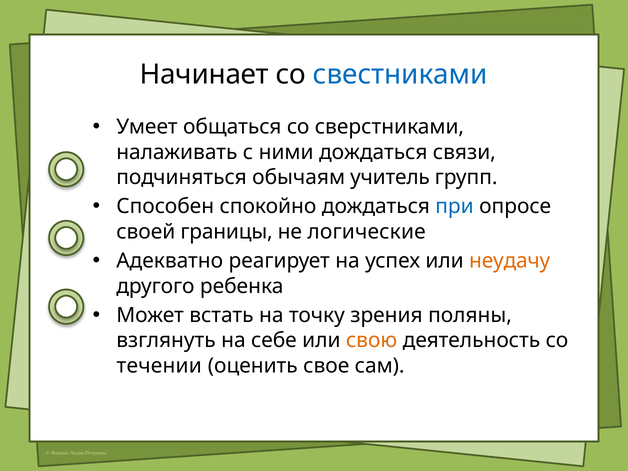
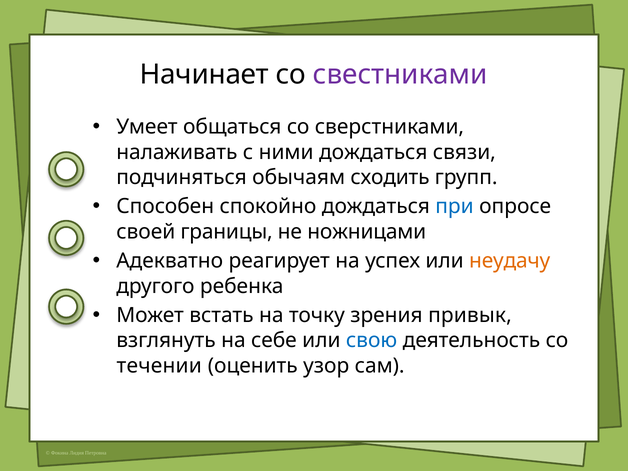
свестниками colour: blue -> purple (400, 74)
учитель: учитель -> сходить (390, 177)
логические: логические -> ножницами (367, 232)
поляны: поляны -> привык (470, 315)
свою colour: orange -> blue (372, 341)
свое: свое -> узор (326, 366)
